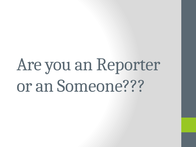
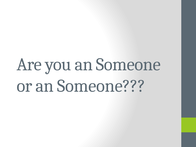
you an Reporter: Reporter -> Someone (128, 64)
